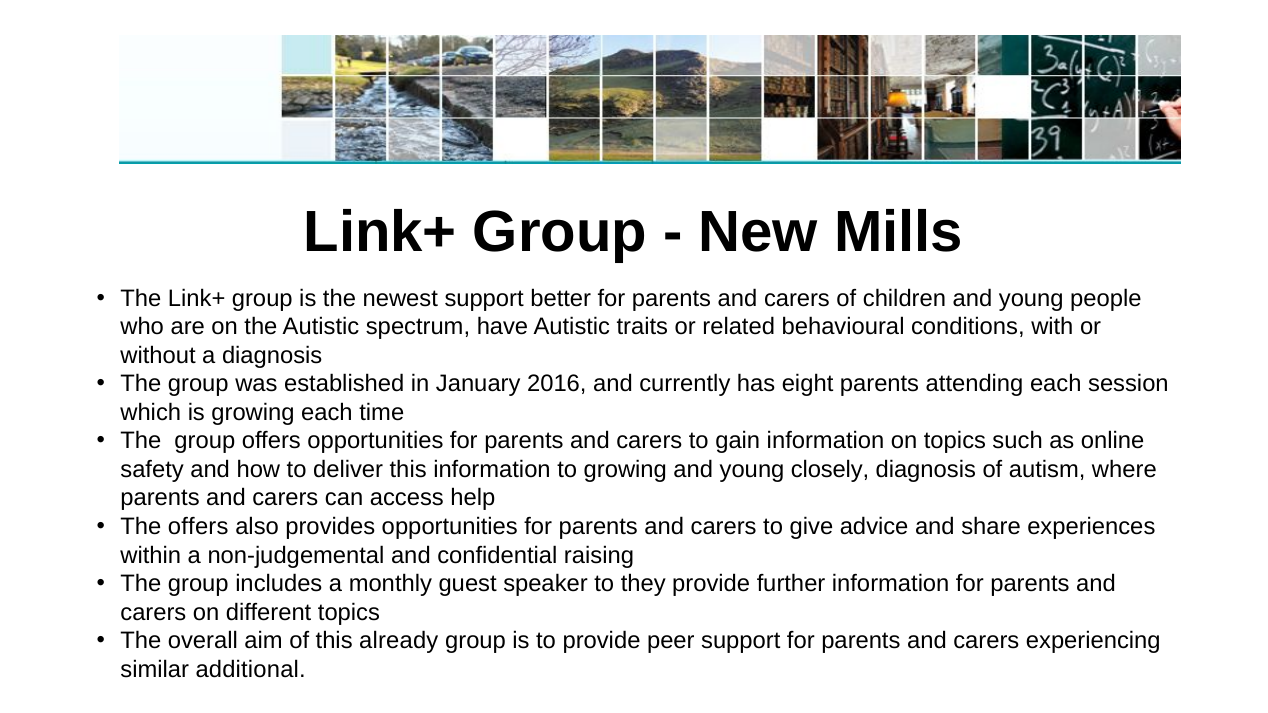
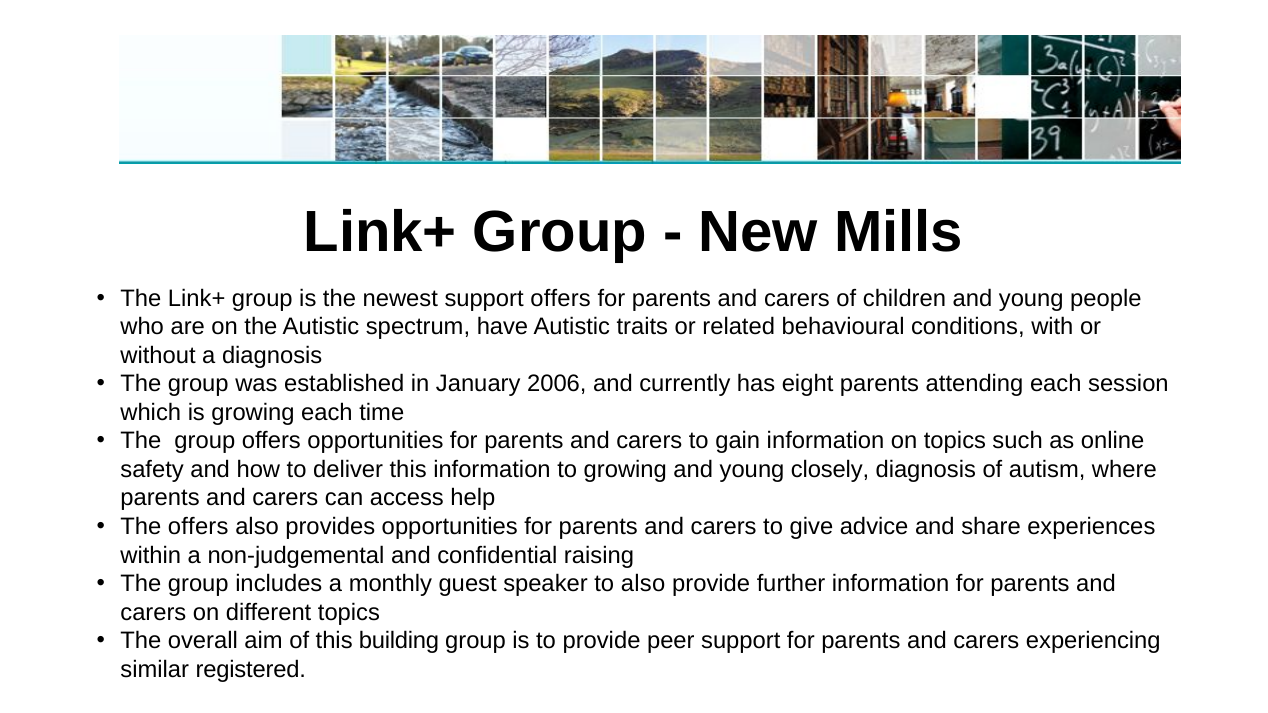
support better: better -> offers (561, 299)
2016: 2016 -> 2006 (557, 384)
to they: they -> also (643, 584)
already: already -> building (399, 641)
additional: additional -> registered (251, 669)
